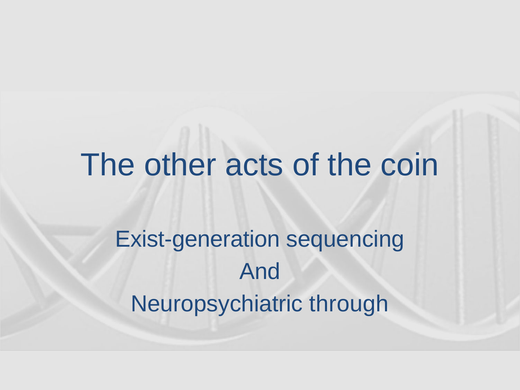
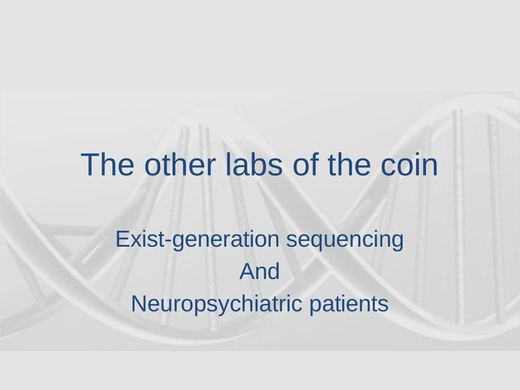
acts: acts -> labs (254, 165)
through: through -> patients (349, 304)
